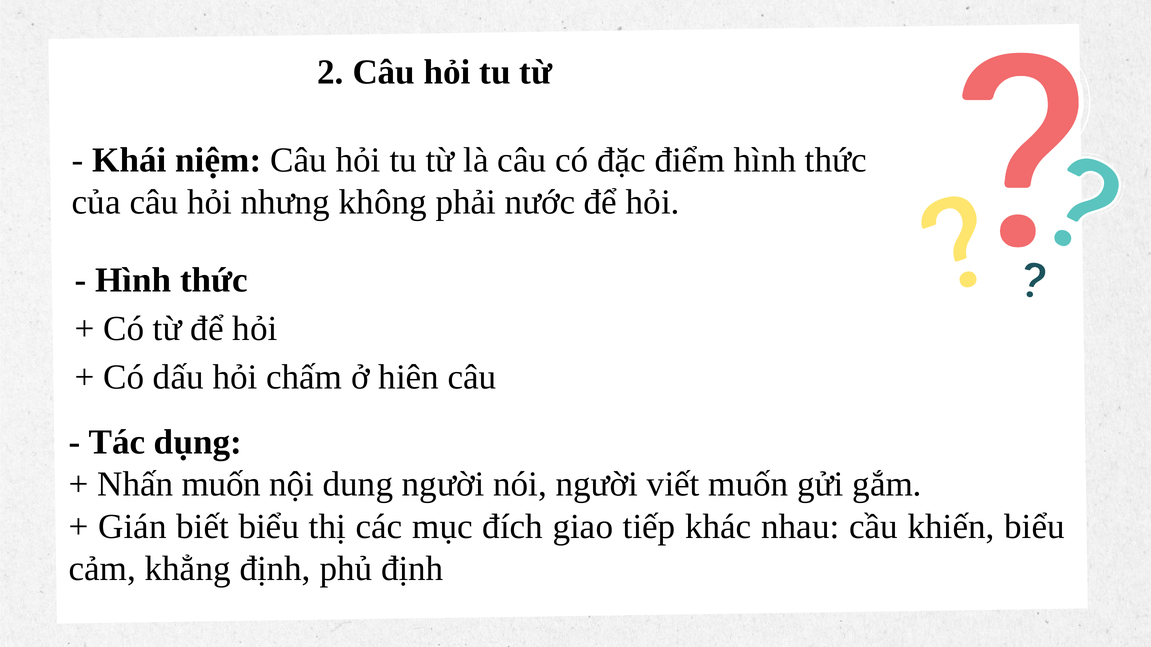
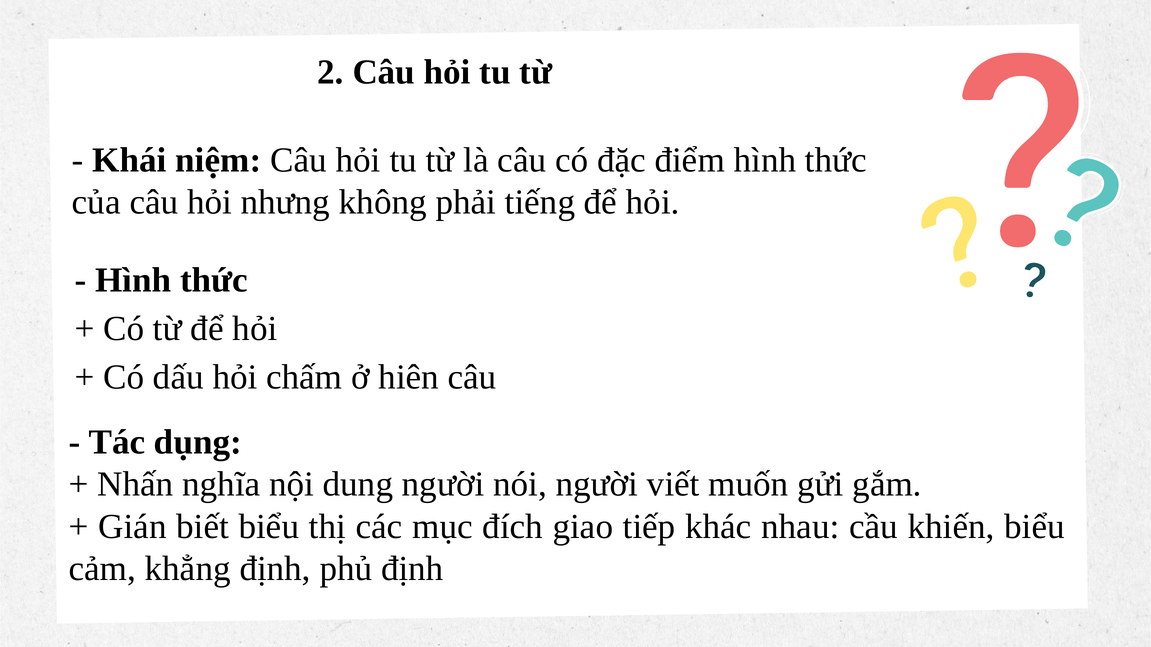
nước: nước -> tiếng (540, 202)
Nhấn muốn: muốn -> nghĩa (221, 485)
